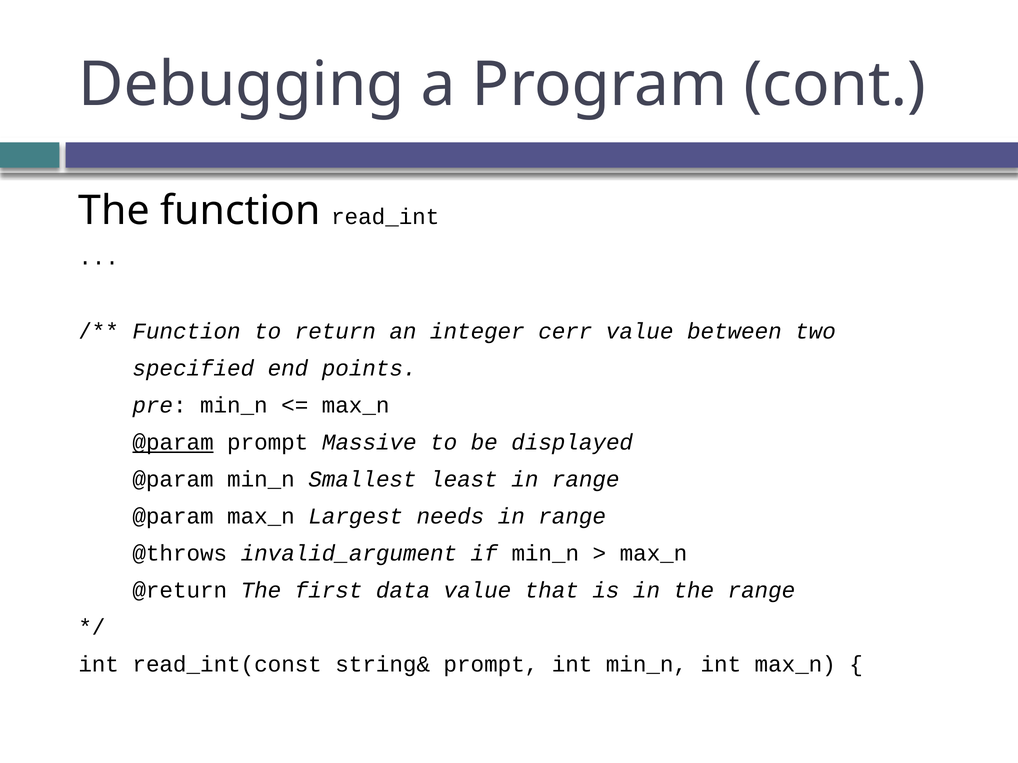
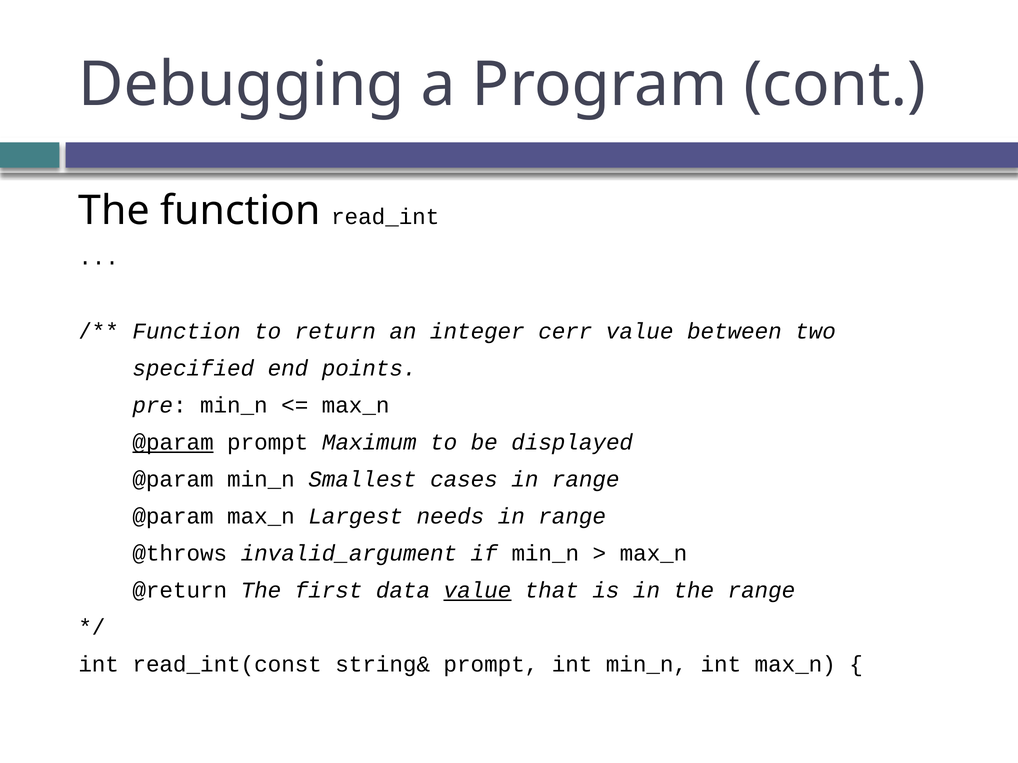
Massive: Massive -> Maximum (369, 443)
least: least -> cases (464, 480)
value underline: none -> present (477, 591)
